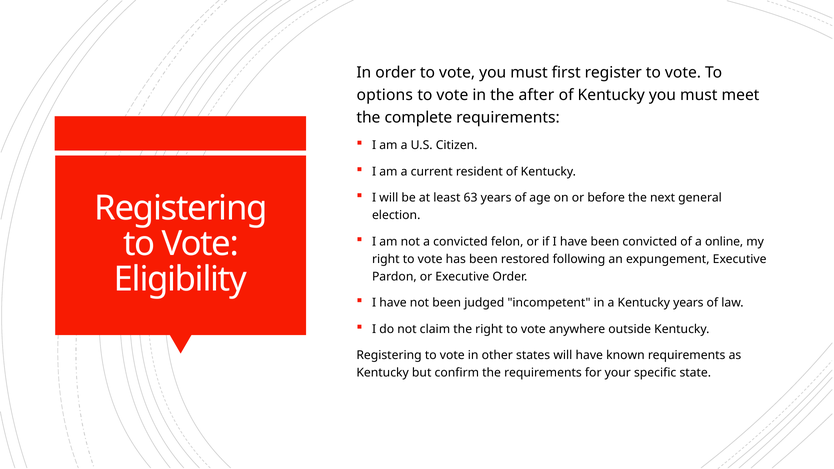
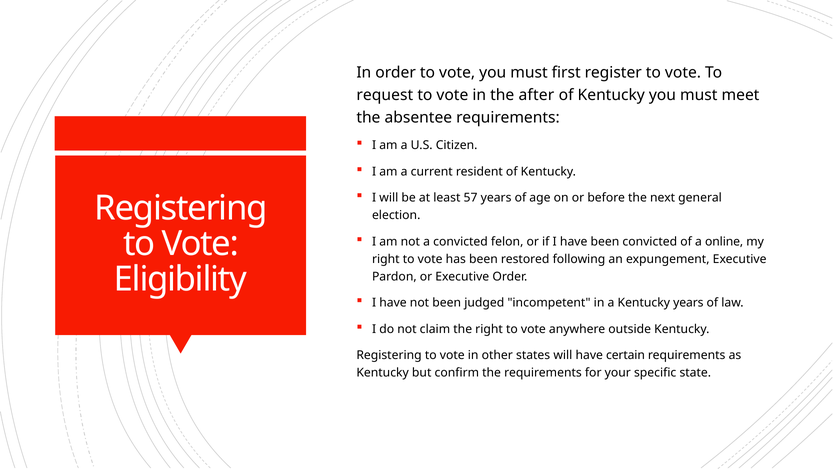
options: options -> request (385, 95)
complete: complete -> absentee (418, 117)
63: 63 -> 57 (471, 198)
known: known -> certain (625, 355)
